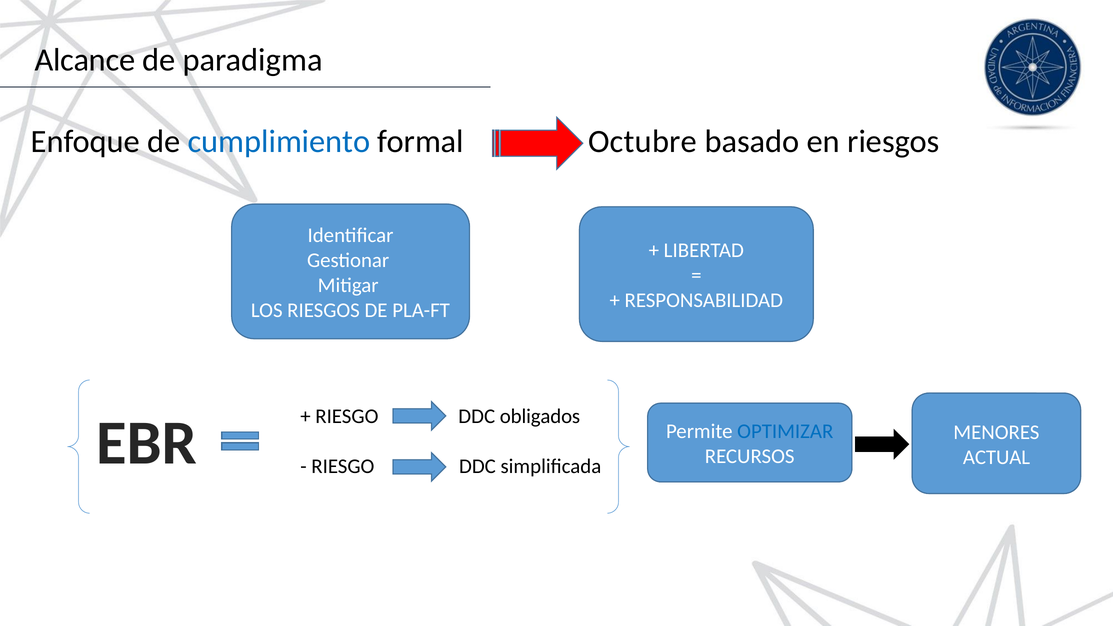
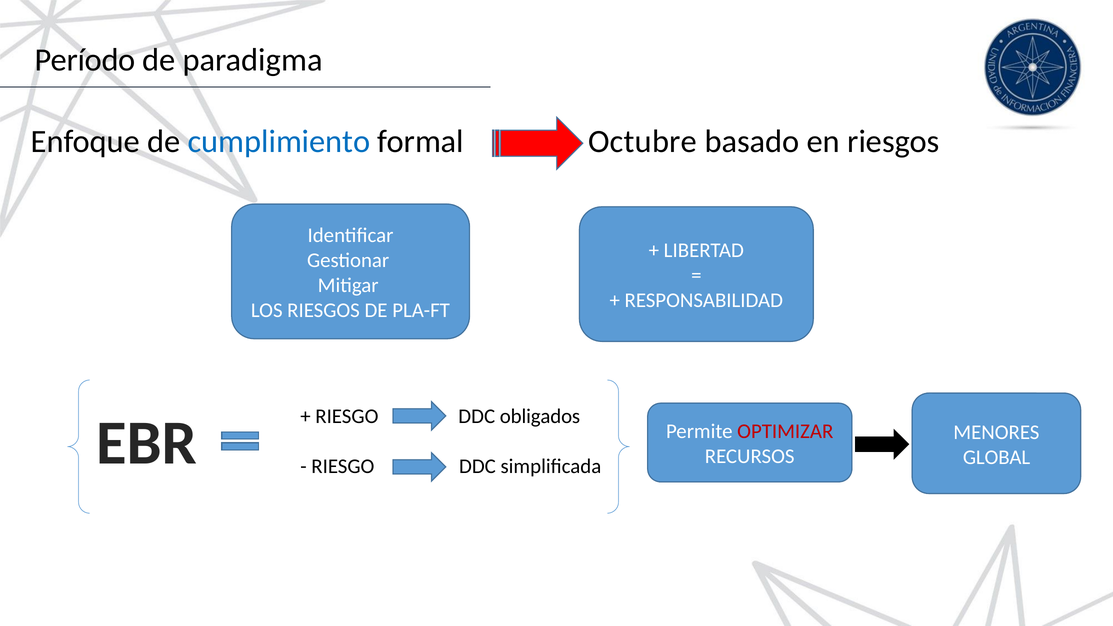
Alcance: Alcance -> Período (85, 60)
OPTIMIZAR colour: blue -> red (785, 431)
ACTUAL: ACTUAL -> GLOBAL (997, 457)
